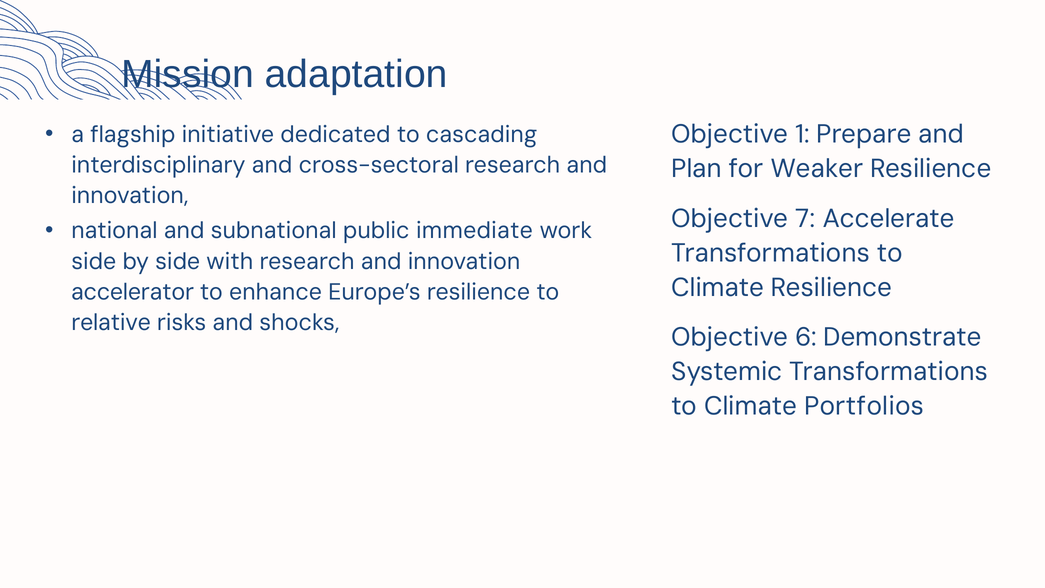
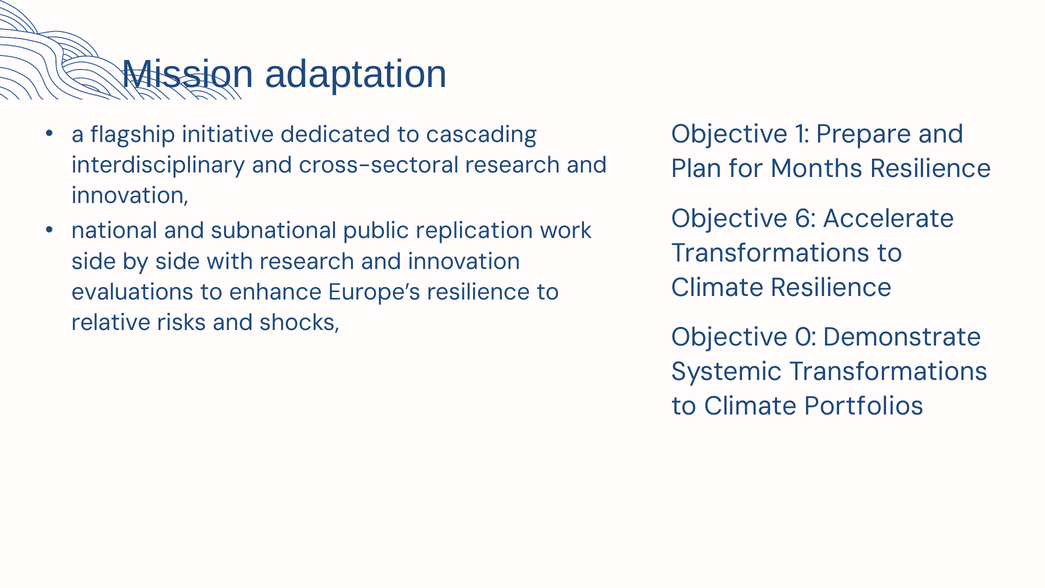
Weaker: Weaker -> Months (817, 169)
7: 7 -> 6 (806, 218)
immediate: immediate -> replication (474, 231)
accelerator: accelerator -> evaluations (133, 292)
6: 6 -> 0 (806, 337)
